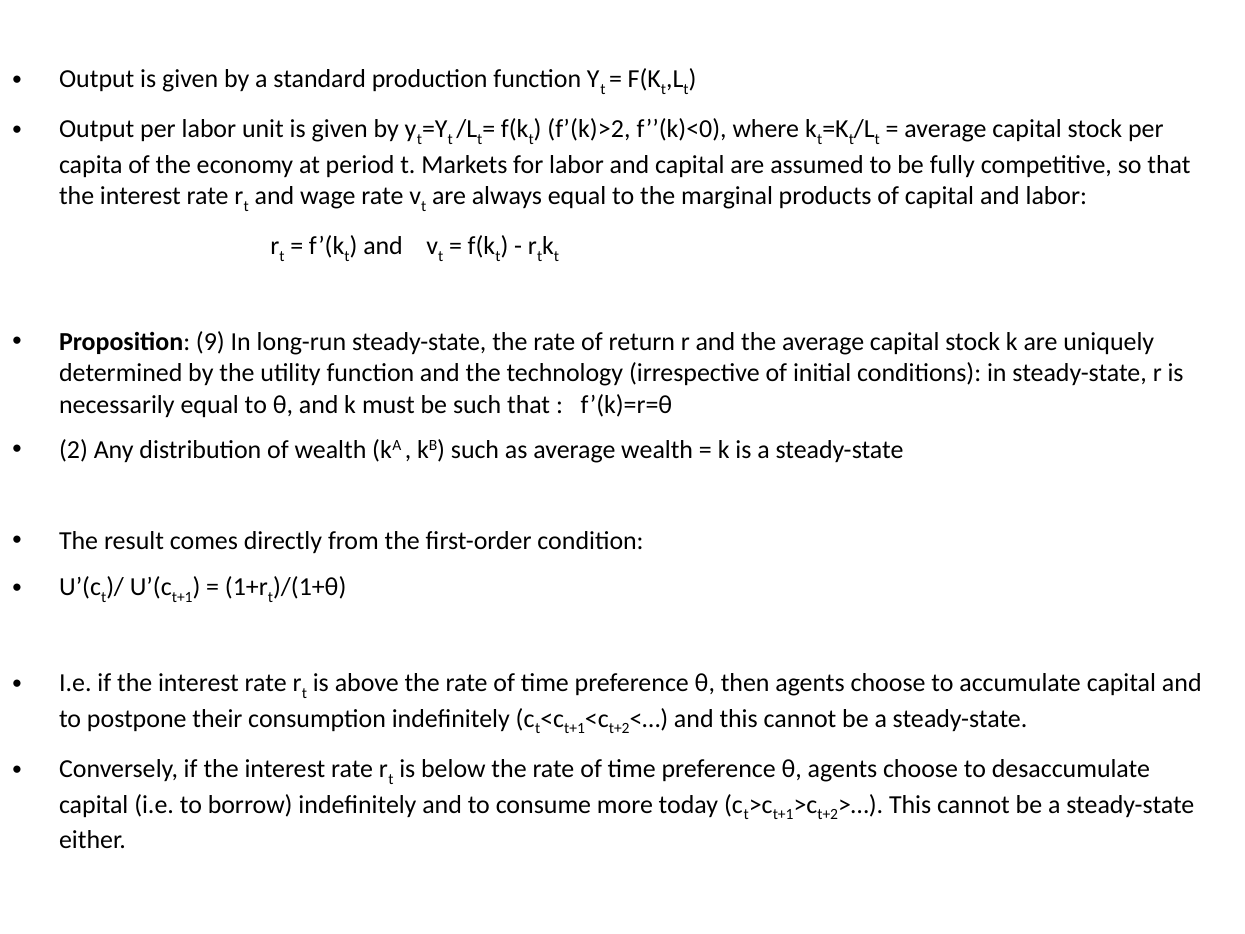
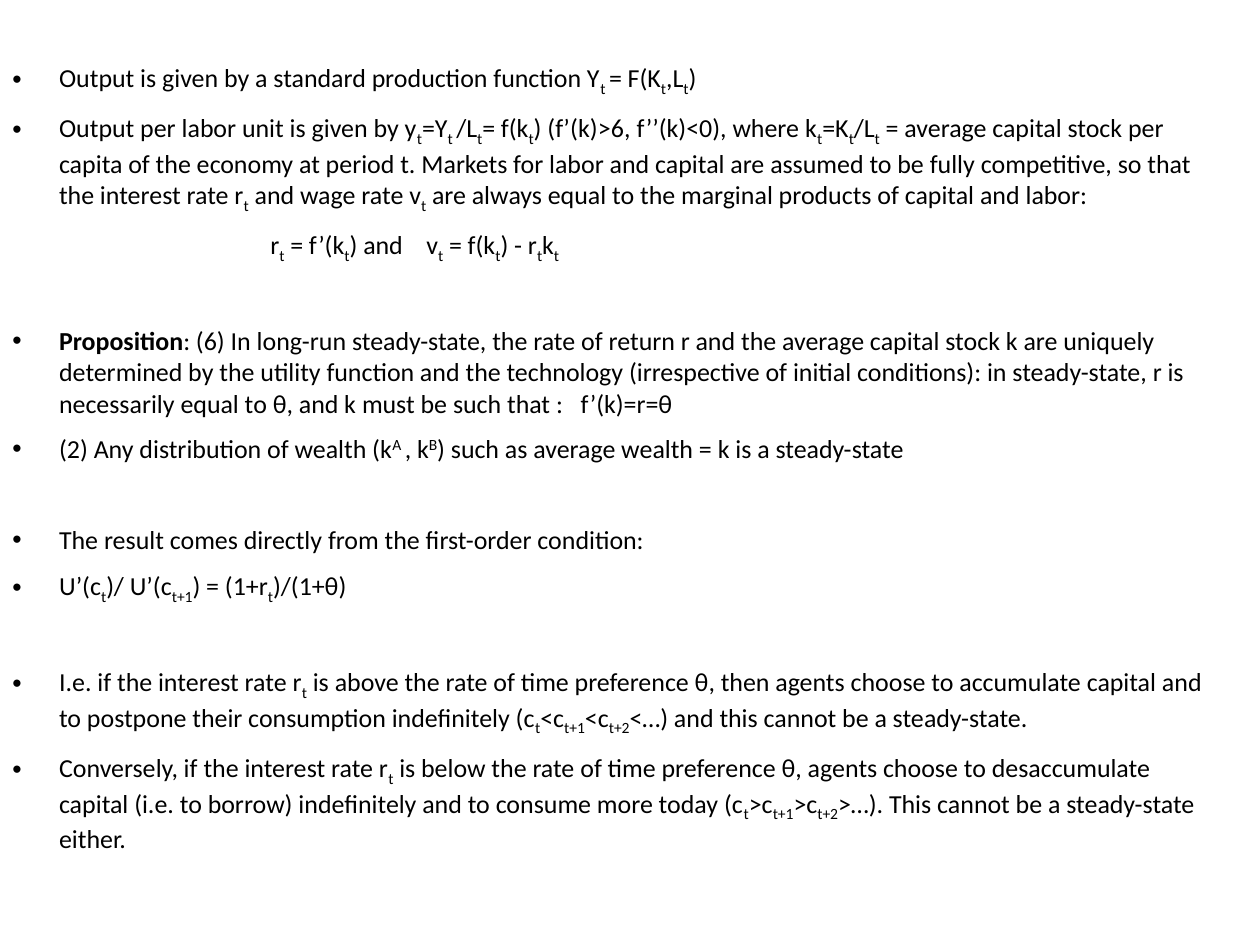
f’(k)>2: f’(k)>2 -> f’(k)>6 (589, 129)
9: 9 -> 6 (210, 342)
